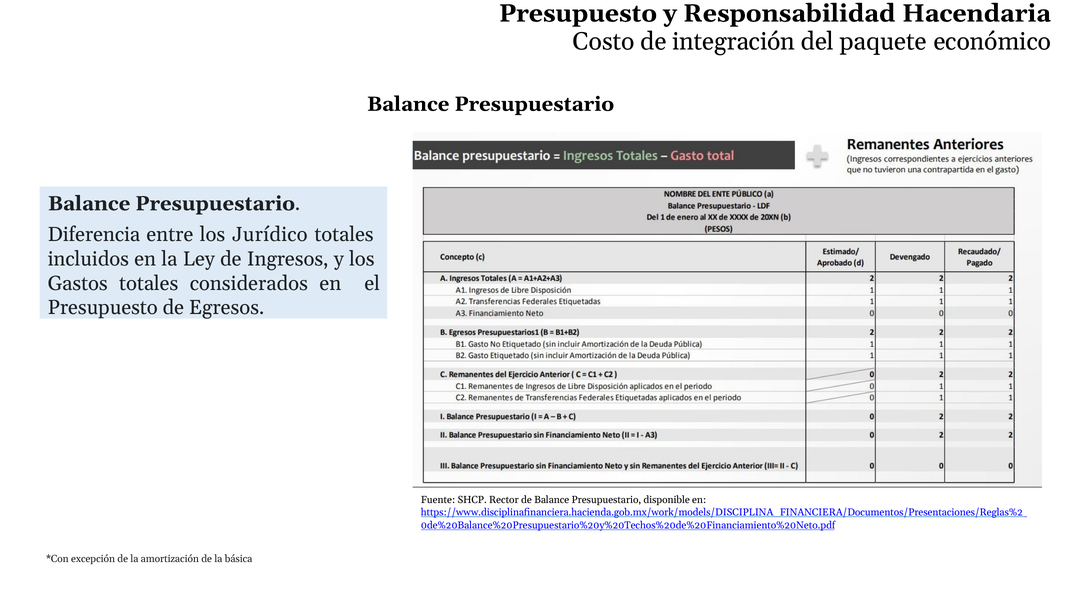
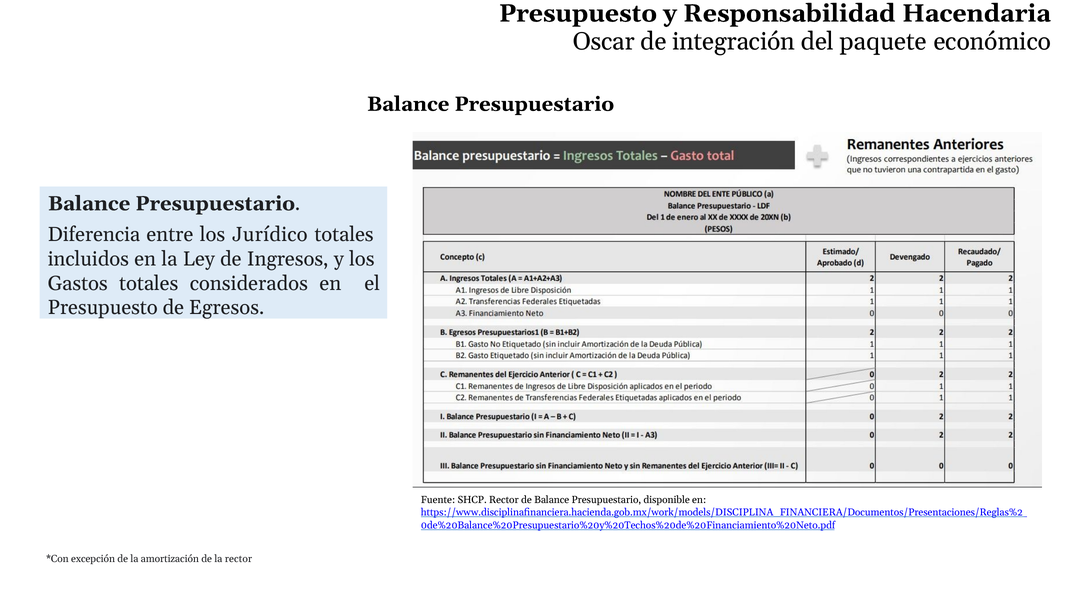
Costo: Costo -> Oscar (604, 42)
la básica: básica -> rector (238, 559)
